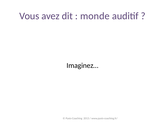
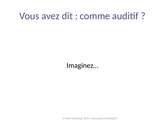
monde: monde -> comme (95, 16)
